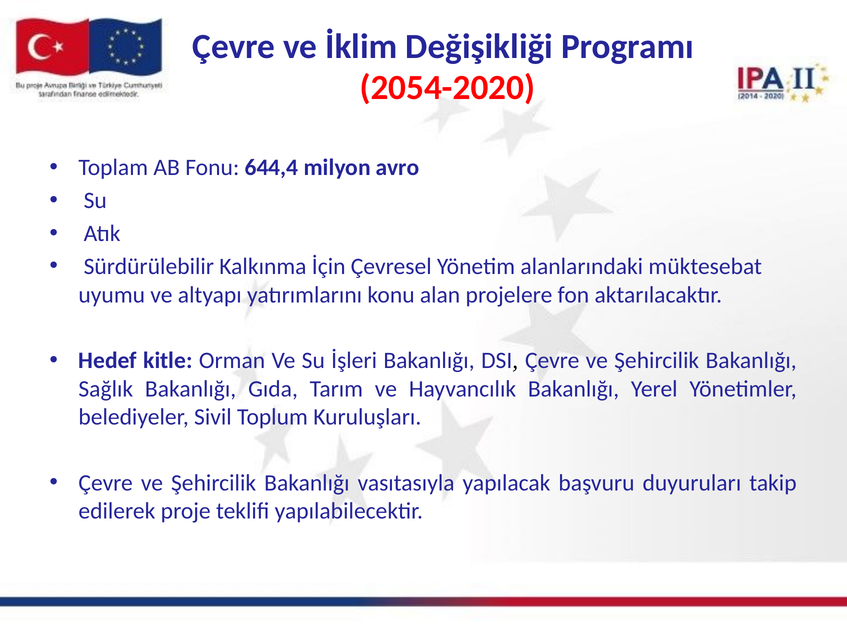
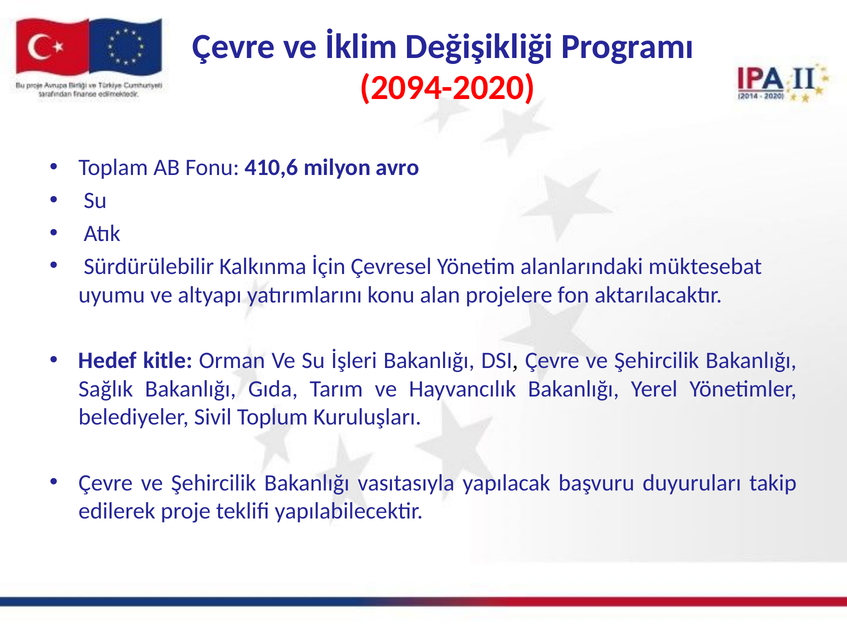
2054-2020: 2054-2020 -> 2094-2020 (447, 87)
644,4: 644,4 -> 410,6 (272, 168)
